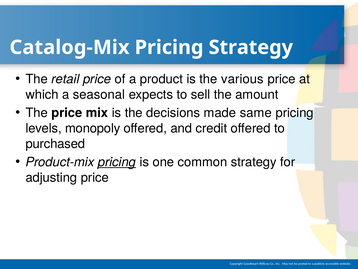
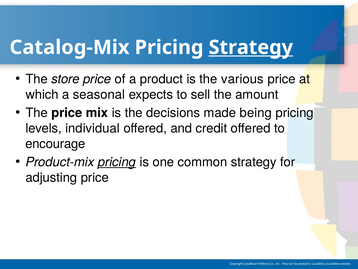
Strategy underline: none -> present (251, 47)
retail: retail -> store (65, 79)
same: same -> being (256, 113)
monopoly: monopoly -> individual (93, 128)
purchased: purchased -> encourage (55, 144)
